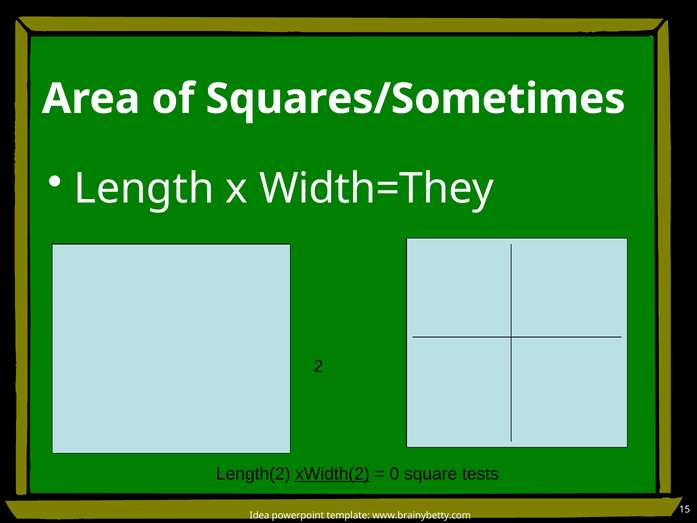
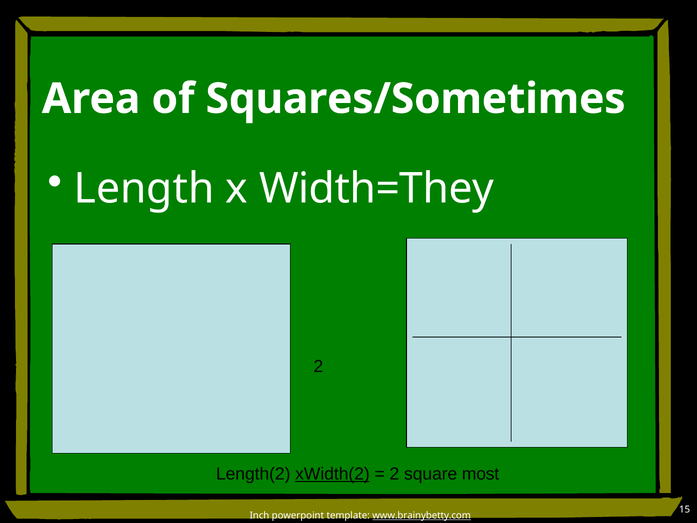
0: 0 -> 2 (394, 474)
tests: tests -> most (481, 474)
Idea: Idea -> Inch (259, 515)
www.brainybetty.com underline: none -> present (422, 515)
